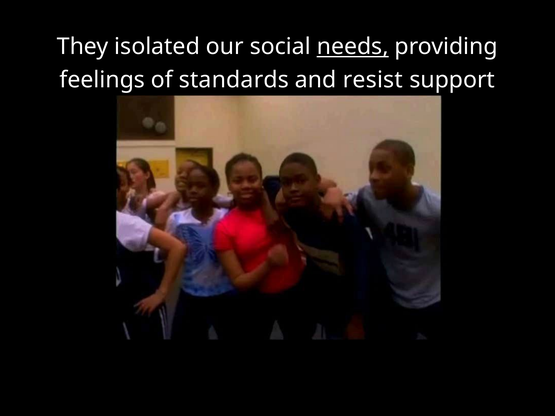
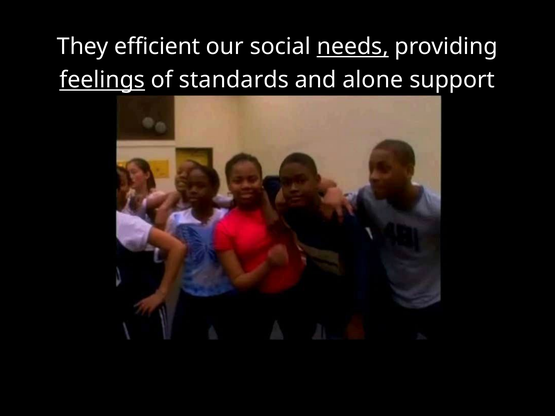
isolated: isolated -> efficient (157, 47)
feelings underline: none -> present (102, 80)
resist: resist -> alone (373, 80)
